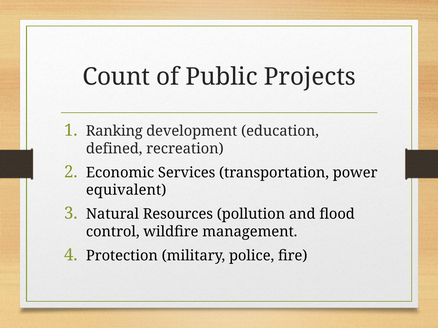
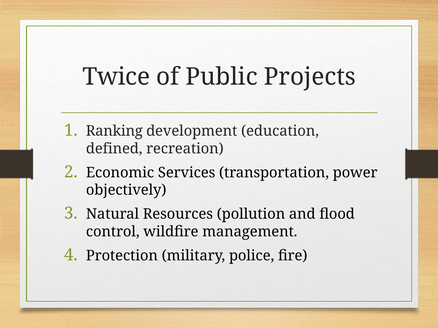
Count: Count -> Twice (116, 77)
equivalent: equivalent -> objectively (126, 190)
